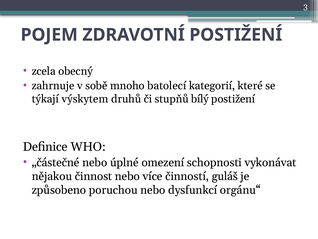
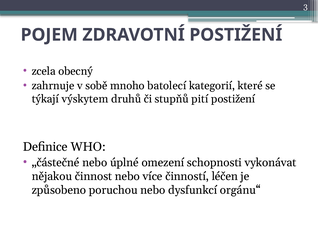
bílý: bílý -> pití (200, 99)
guláš: guláš -> léčen (225, 176)
